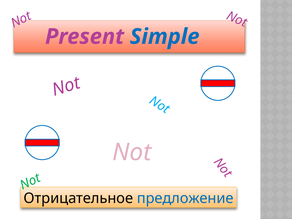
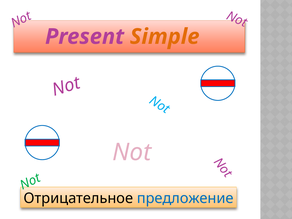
Simple colour: blue -> orange (165, 37)
